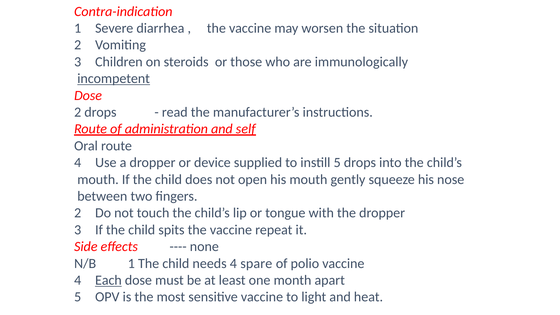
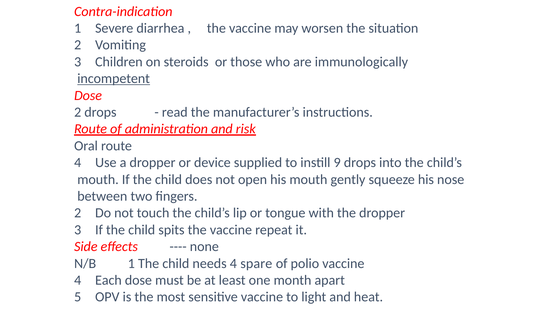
self: self -> risk (246, 129)
instill 5: 5 -> 9 (337, 163)
Each underline: present -> none (108, 280)
